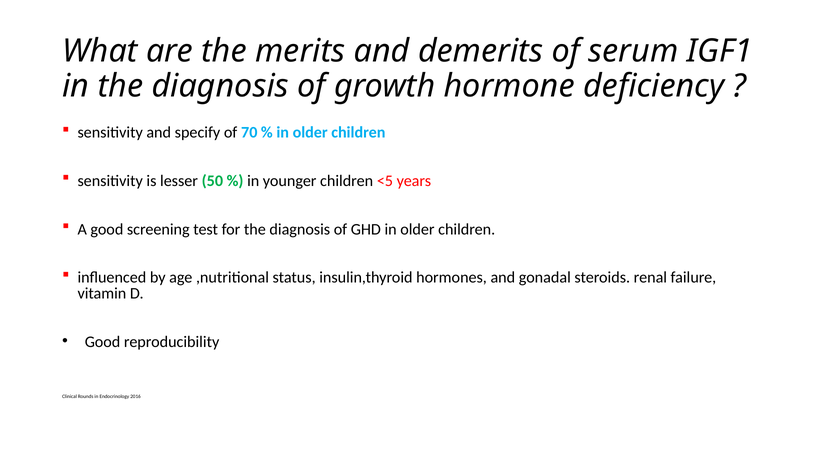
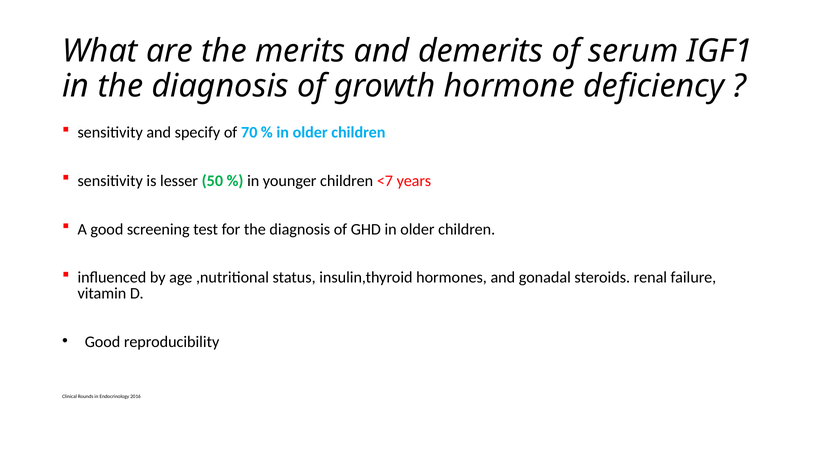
<5: <5 -> <7 (385, 181)
